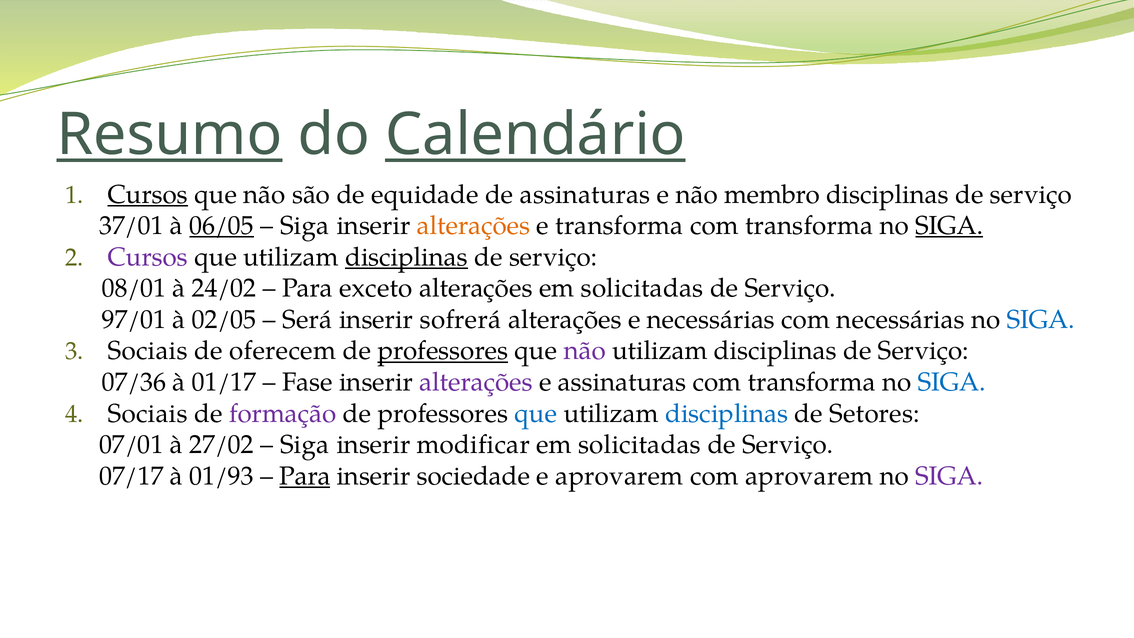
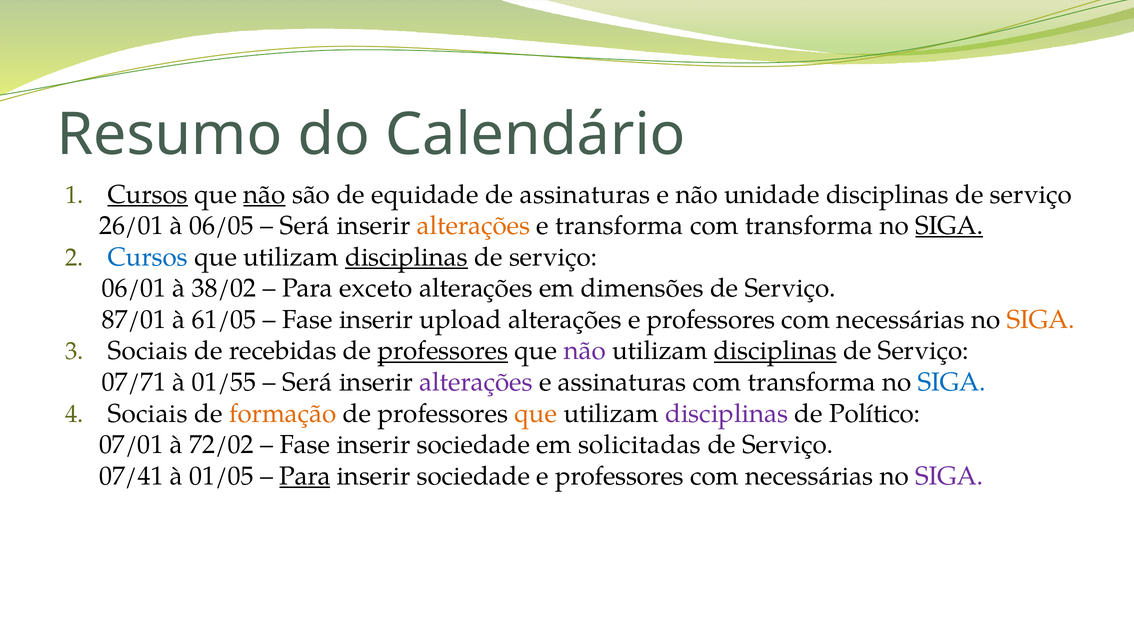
Resumo underline: present -> none (170, 135)
Calendário underline: present -> none (535, 135)
não underline: none -> present (265, 194)
membro: membro -> unidade (772, 194)
37/01: 37/01 -> 26/01 (131, 226)
06/05 underline: present -> none (222, 226)
Siga: Siga -> Será (305, 226)
Cursos colour: purple -> blue (148, 257)
08/01: 08/01 -> 06/01 (134, 288)
24/02: 24/02 -> 38/02 (224, 288)
alterações em solicitadas: solicitadas -> dimensões (642, 288)
97/01: 97/01 -> 87/01 (134, 320)
02/05: 02/05 -> 61/05 (224, 320)
Será: Será -> Fase (307, 320)
sofrerá: sofrerá -> upload (461, 320)
alterações e necessárias: necessárias -> professores (711, 320)
SIGA colour: blue -> orange (1041, 320)
oferecem: oferecem -> recebidas (283, 351)
disciplinas underline: none -> present (775, 351)
07/36: 07/36 -> 07/71 (134, 382)
01/17: 01/17 -> 01/55 (224, 382)
Fase: Fase -> Será (307, 382)
formação colour: purple -> orange (283, 413)
que colour: blue -> orange (536, 413)
disciplinas colour: blue -> purple (727, 413)
Setores: Setores -> Político (875, 413)
27/02: 27/02 -> 72/02 (222, 445)
Siga: Siga -> Fase (305, 445)
modificar: modificar -> sociedade (473, 445)
07/17: 07/17 -> 07/41 (131, 476)
01/93: 01/93 -> 01/05 (222, 476)
aprovarem: aprovarem -> professores (620, 476)
aprovarem: aprovarem -> necessárias (809, 476)
